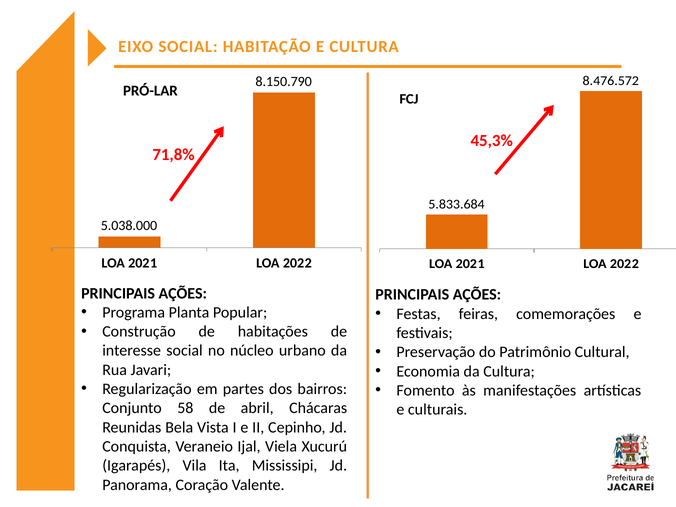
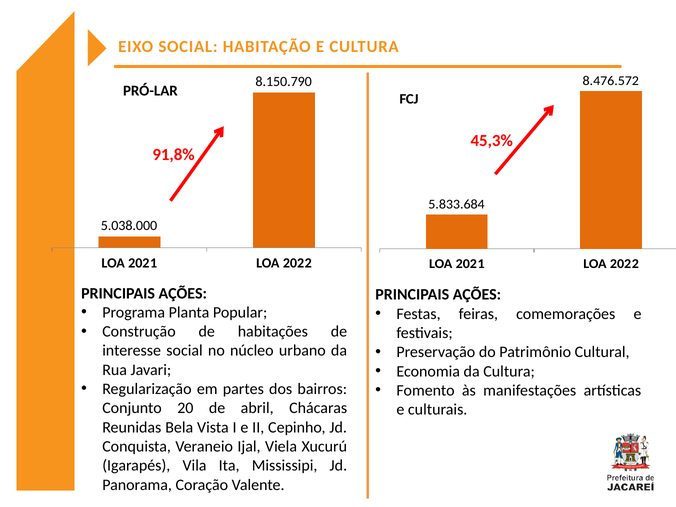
71,8%: 71,8% -> 91,8% (174, 155)
58: 58 -> 20 (185, 408)
